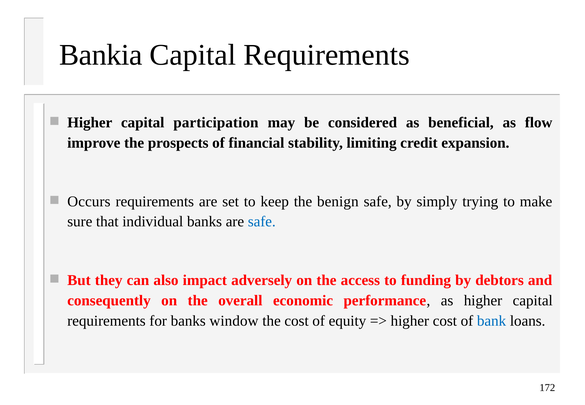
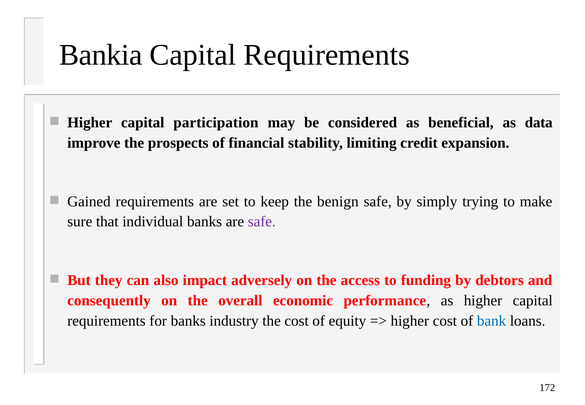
flow: flow -> data (539, 123)
Occurs: Occurs -> Gained (89, 201)
safe colour: blue -> purple (262, 222)
window: window -> industry (234, 321)
